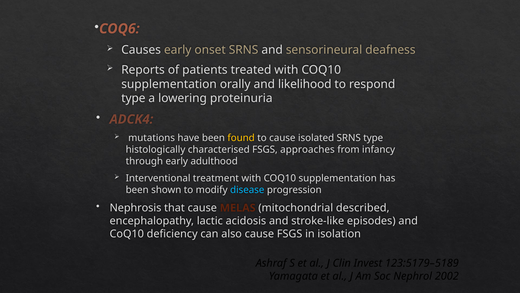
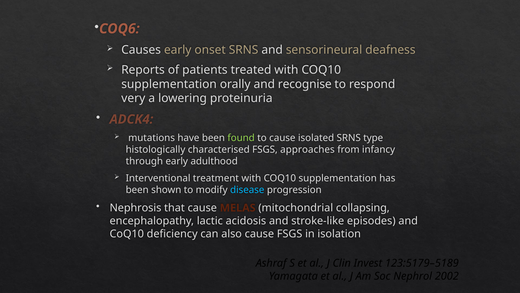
likelihood: likelihood -> recognise (305, 84)
type: type -> very (133, 98)
found colour: yellow -> light green (241, 138)
described: described -> collapsing (363, 208)
